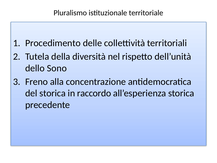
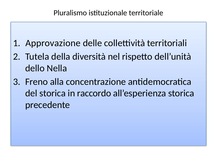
Procedimento: Procedimento -> Approvazione (53, 43)
Sono: Sono -> Nella (57, 68)
